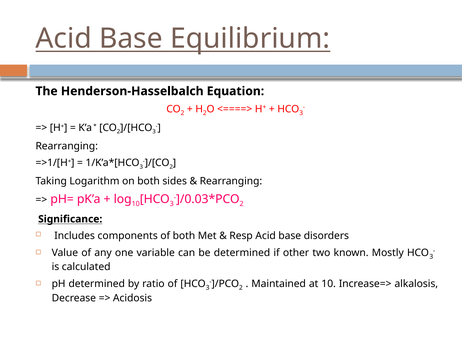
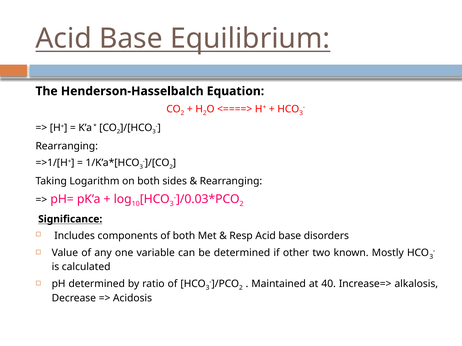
at 10: 10 -> 40 (329, 284)
